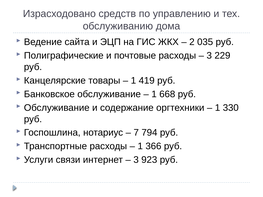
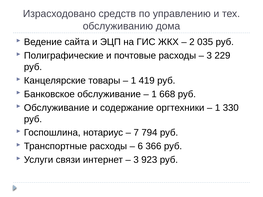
1: 1 -> 6 (140, 146)
